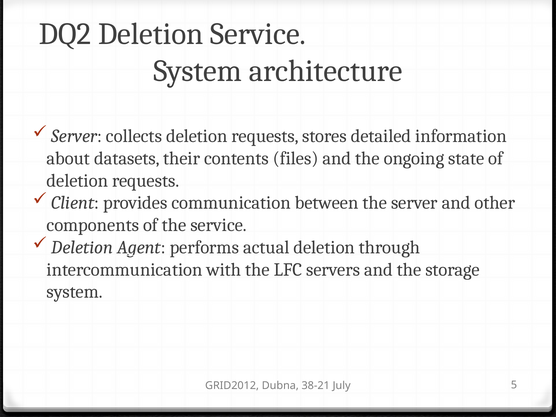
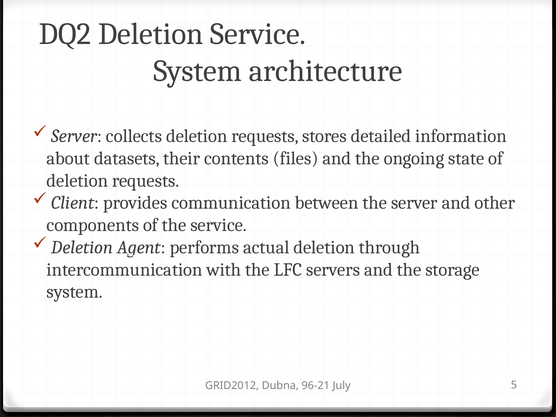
38-21: 38-21 -> 96-21 (316, 386)
